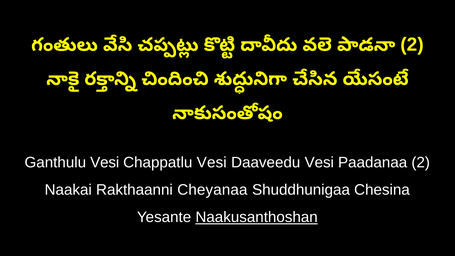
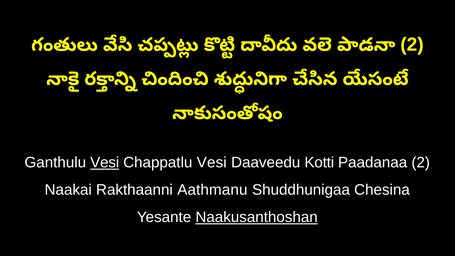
Vesi underline: none -> present (105, 163)
Daaveedu Vesi: Vesi -> Kotti (319, 163)
Cheyanaa: Cheyanaa -> Aathmanu (212, 190)
